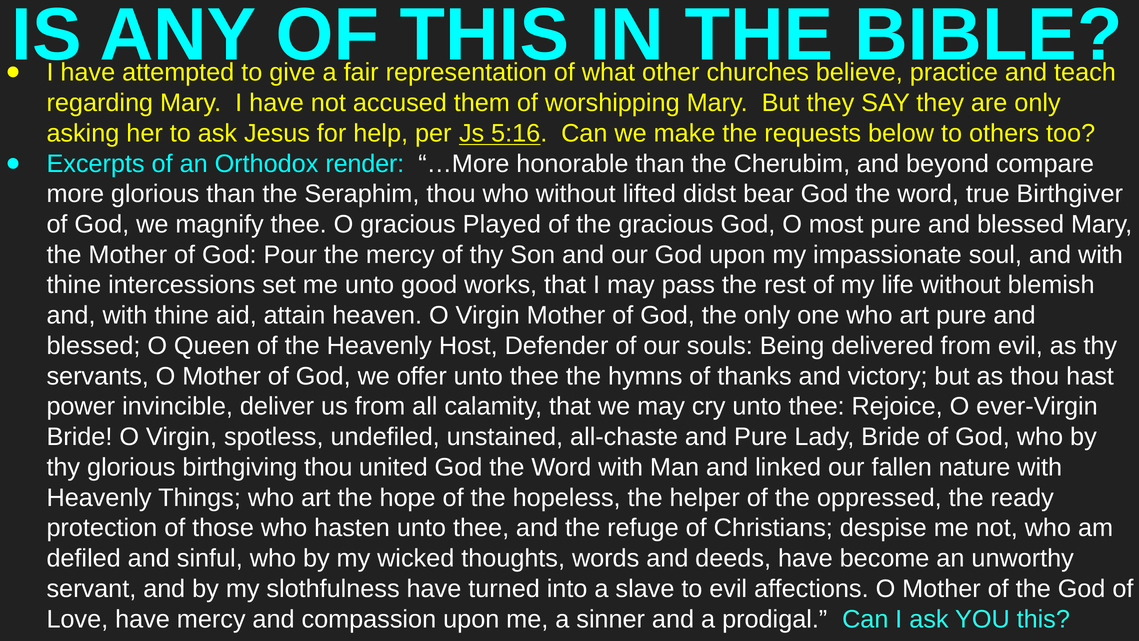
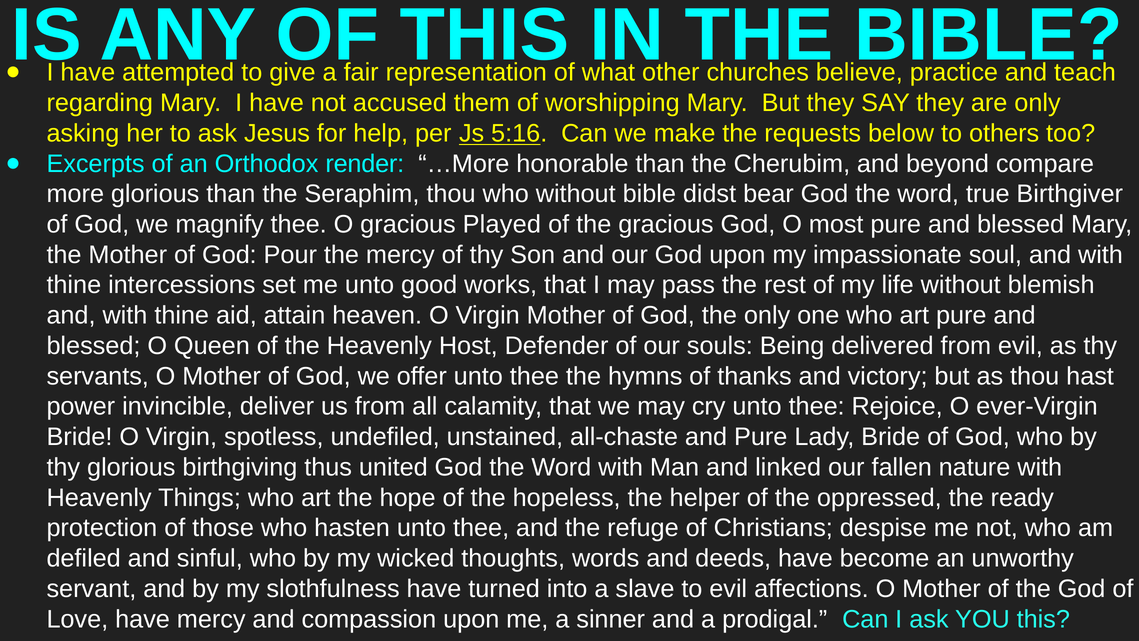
without lifted: lifted -> bible (649, 194)
birthgiving thou: thou -> thus (328, 467)
